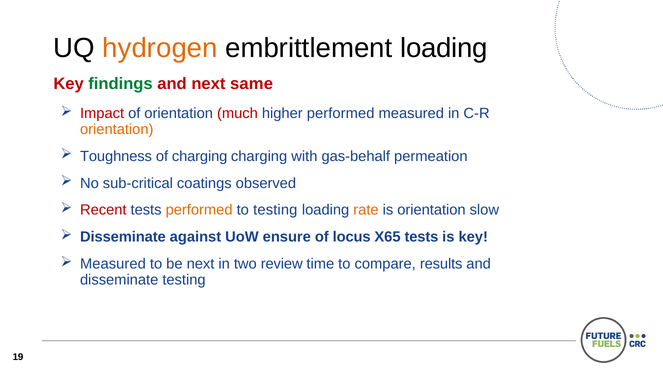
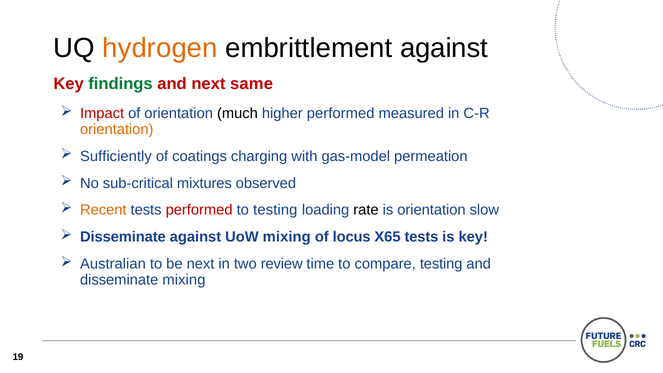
embrittlement loading: loading -> against (444, 48)
much colour: red -> black (237, 113)
Toughness: Toughness -> Sufficiently (116, 156)
of charging: charging -> coatings (200, 156)
gas-behalf: gas-behalf -> gas-model (356, 156)
coatings: coatings -> mixtures (204, 183)
Recent colour: red -> orange (103, 210)
performed colour: orange -> red (199, 210)
rate colour: orange -> black (366, 210)
UoW ensure: ensure -> mixing (287, 237)
Measured: Measured -> Australian (113, 264)
compare results: results -> testing (441, 264)
disseminate testing: testing -> mixing (184, 280)
